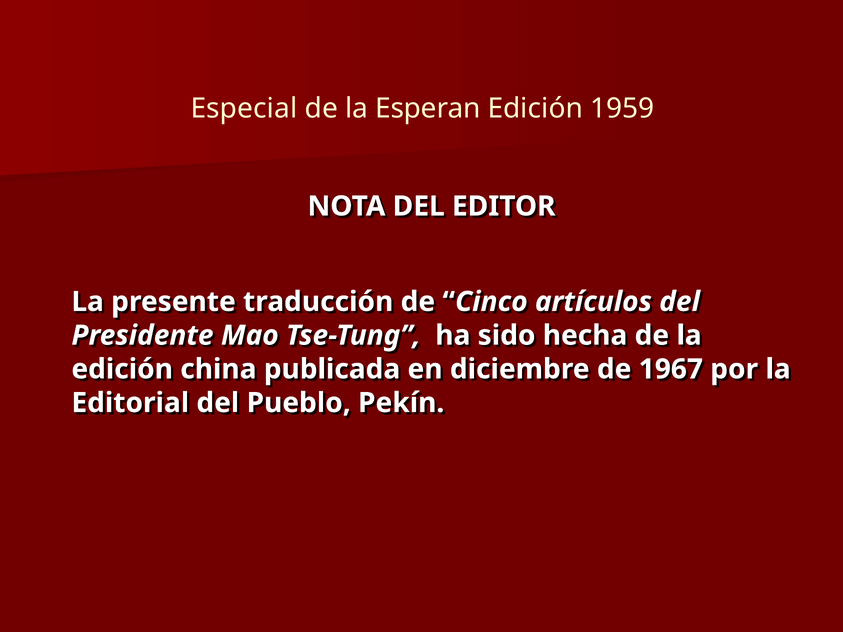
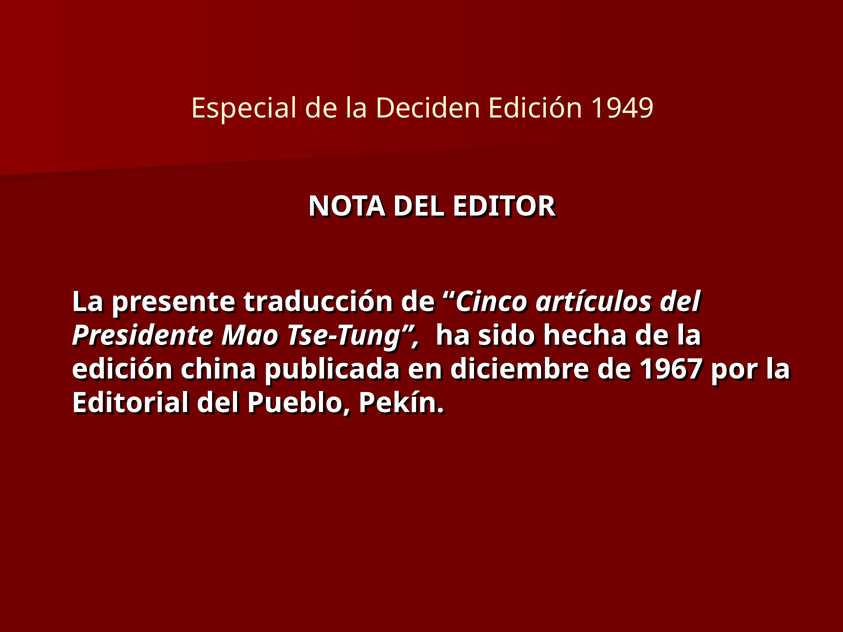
Esperan: Esperan -> Deciden (428, 108)
1959: 1959 -> 1949 (622, 108)
